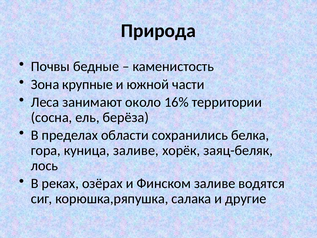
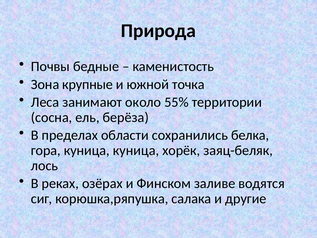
части: части -> точка (188, 84)
16%: 16% -> 55% (176, 102)
куница заливе: заливе -> куница (136, 150)
